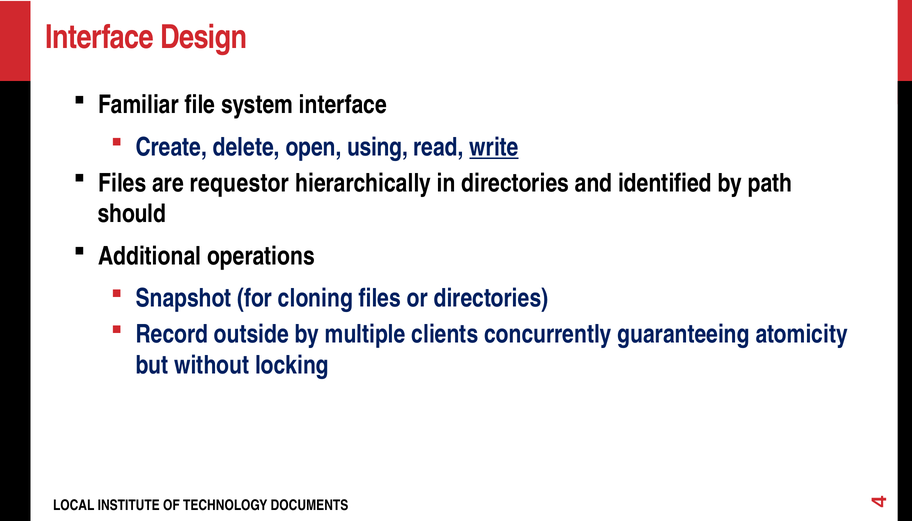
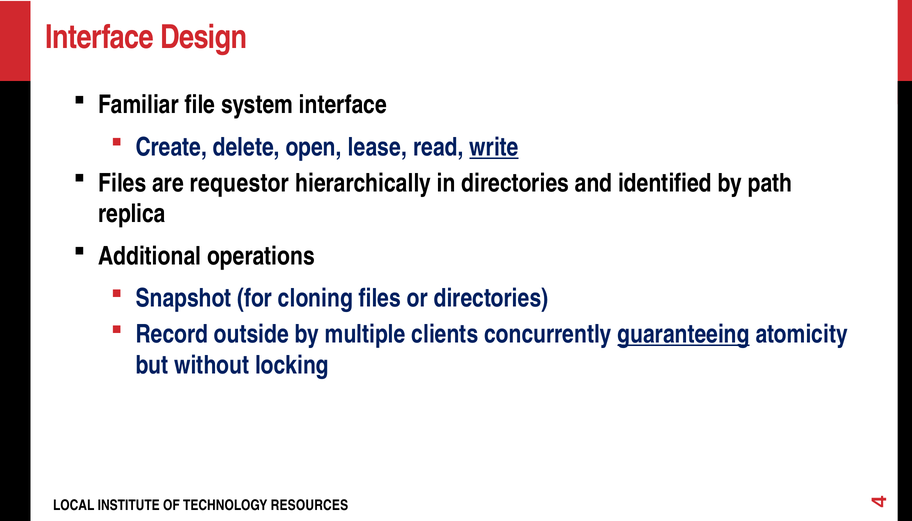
using: using -> lease (377, 147)
should: should -> replica (132, 214)
guaranteeing underline: none -> present (684, 334)
DOCUMENTS: DOCUMENTS -> RESOURCES (309, 506)
